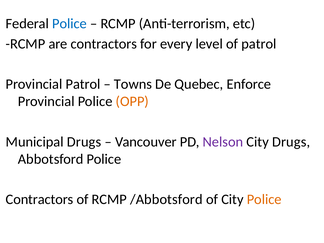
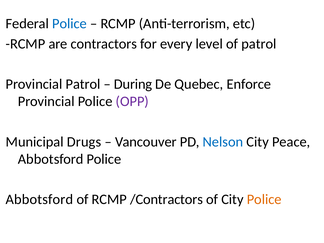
Towns: Towns -> During (133, 84)
OPP colour: orange -> purple (132, 101)
Nelson colour: purple -> blue (223, 142)
City Drugs: Drugs -> Peace (291, 142)
Contractors: Contractors -> Abbotsford (39, 199)
/Abbotsford: /Abbotsford -> /Contractors (167, 199)
